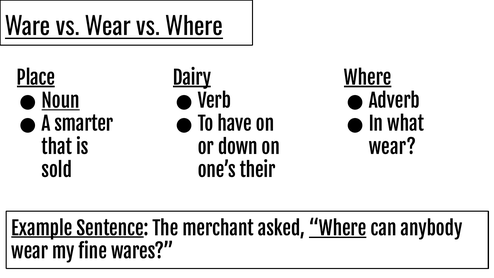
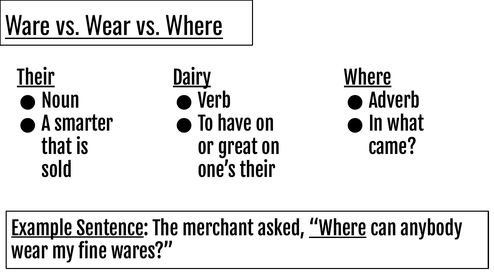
Place: Place -> Their (36, 78)
Noun underline: present -> none (61, 101)
down: down -> great (238, 148)
wear: wear -> came (392, 148)
